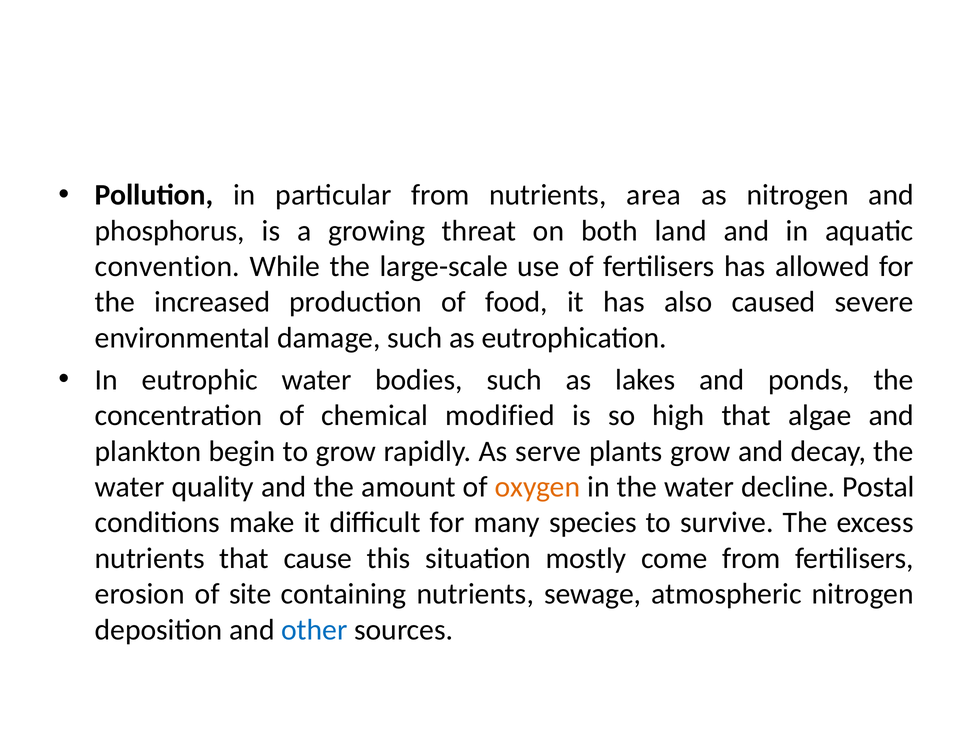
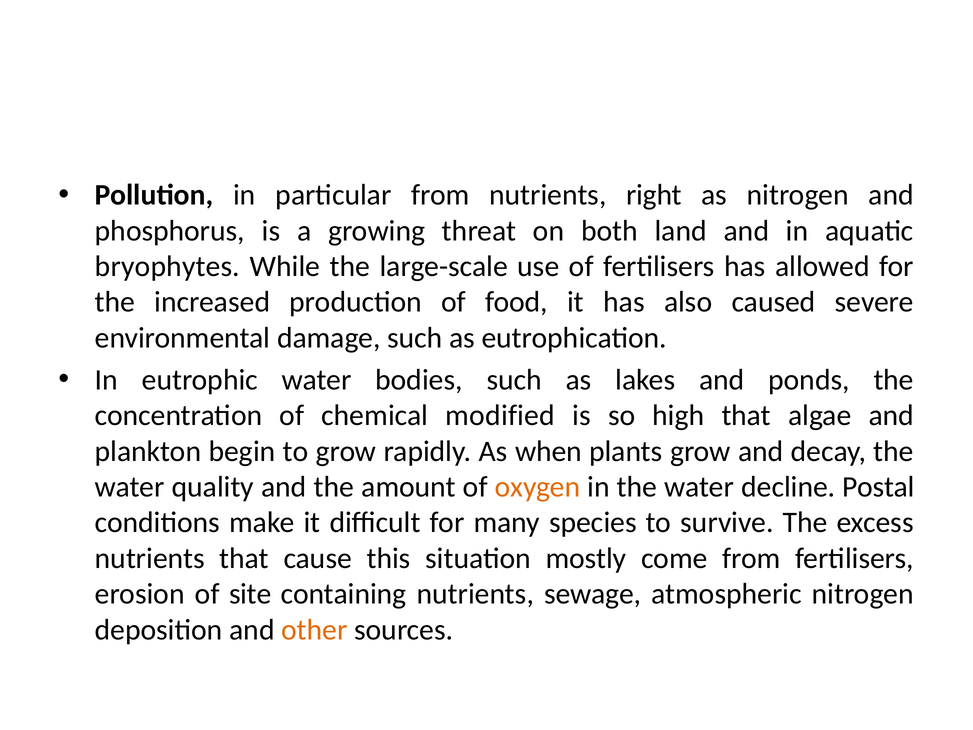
area: area -> right (654, 195)
convention: convention -> bryophytes (167, 266)
serve: serve -> when (548, 451)
other colour: blue -> orange (314, 629)
